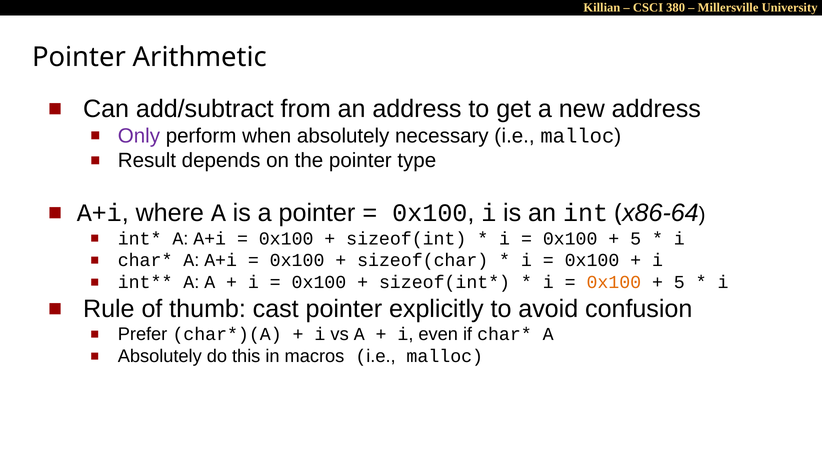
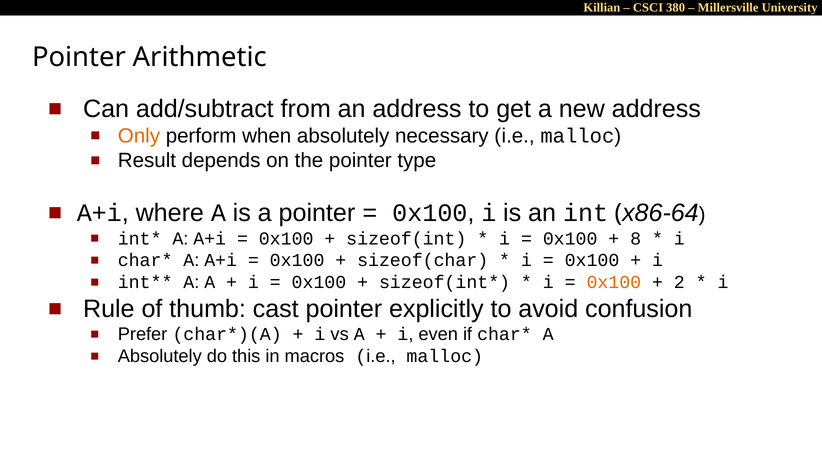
Only colour: purple -> orange (139, 136)
5: 5 -> 8 (636, 238)
5: 5 -> 2 (679, 282)
